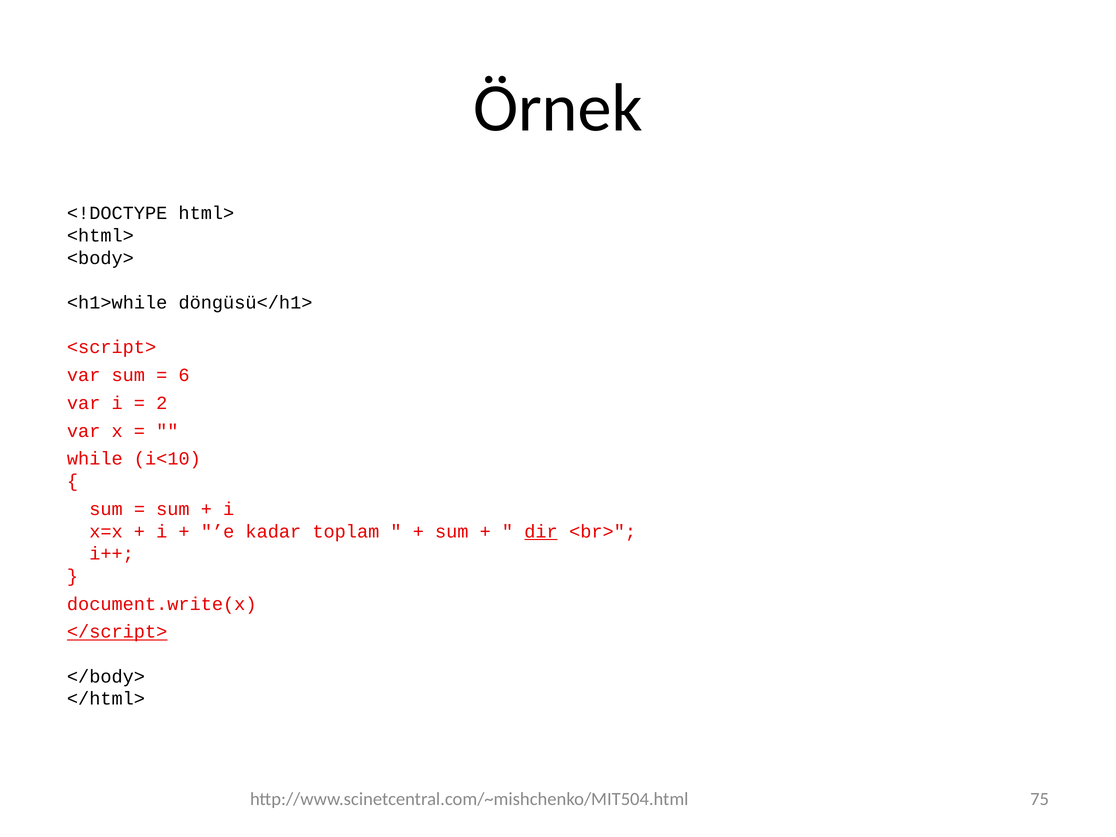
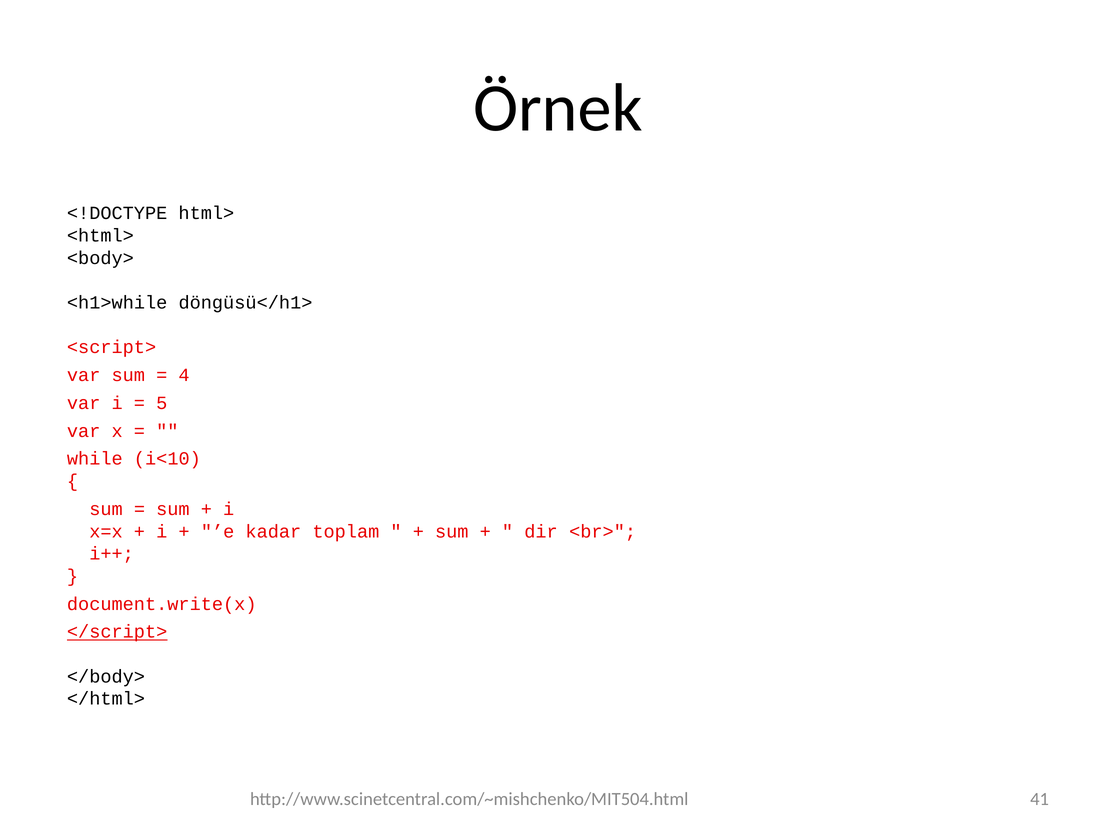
6: 6 -> 4 (184, 375)
2: 2 -> 5 (162, 403)
dir underline: present -> none (541, 531)
75: 75 -> 41 (1040, 799)
